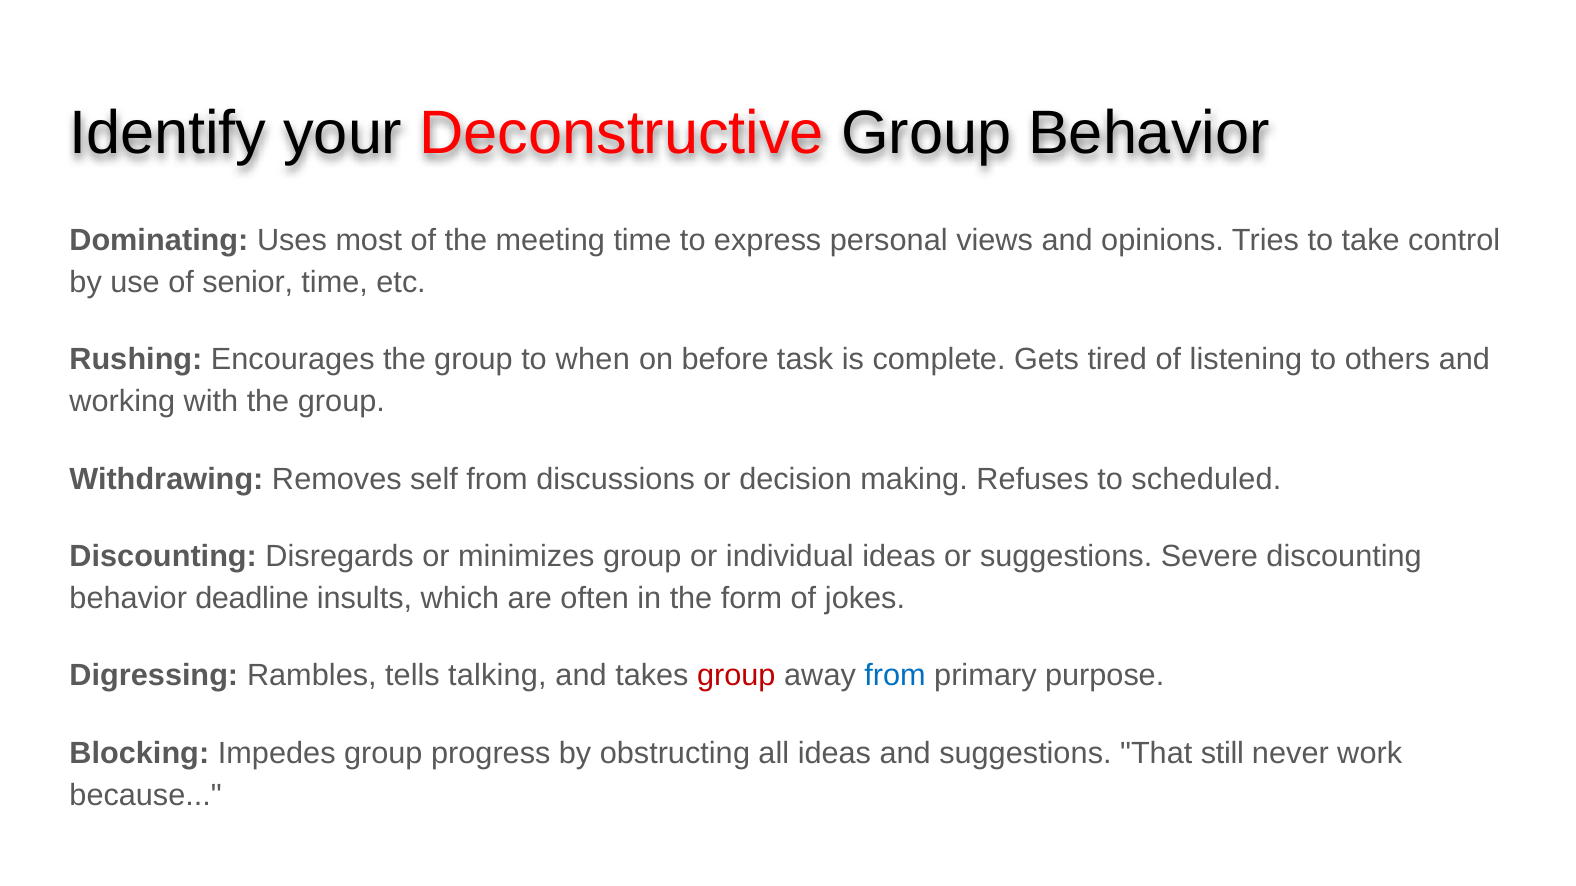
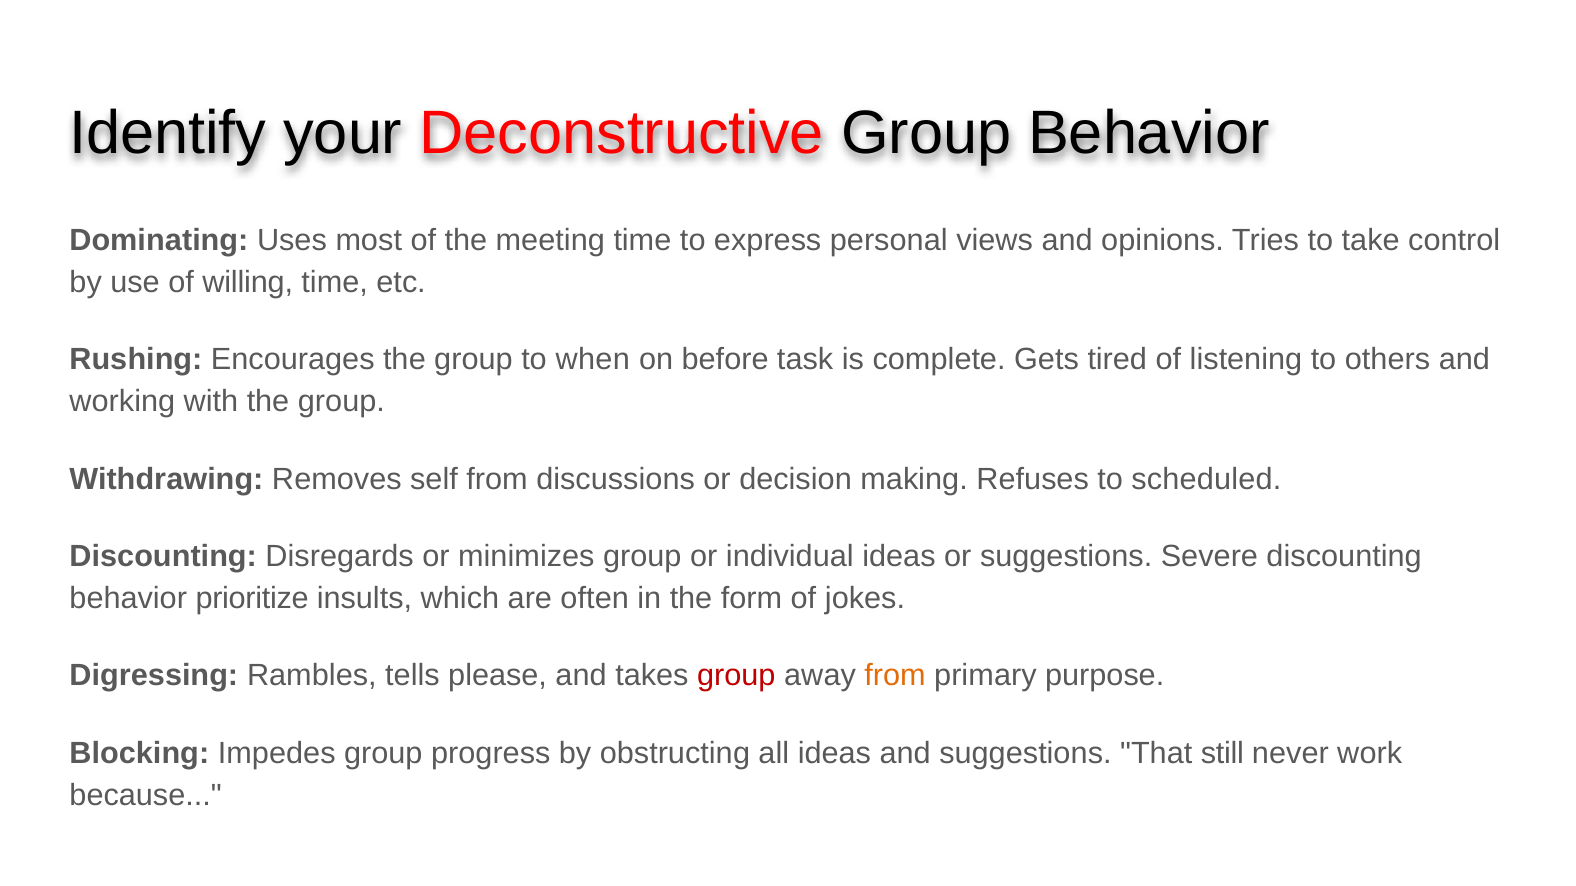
senior: senior -> willing (248, 283)
deadline: deadline -> prioritize (252, 599)
talking: talking -> please (498, 676)
from colour: blue -> orange (895, 676)
